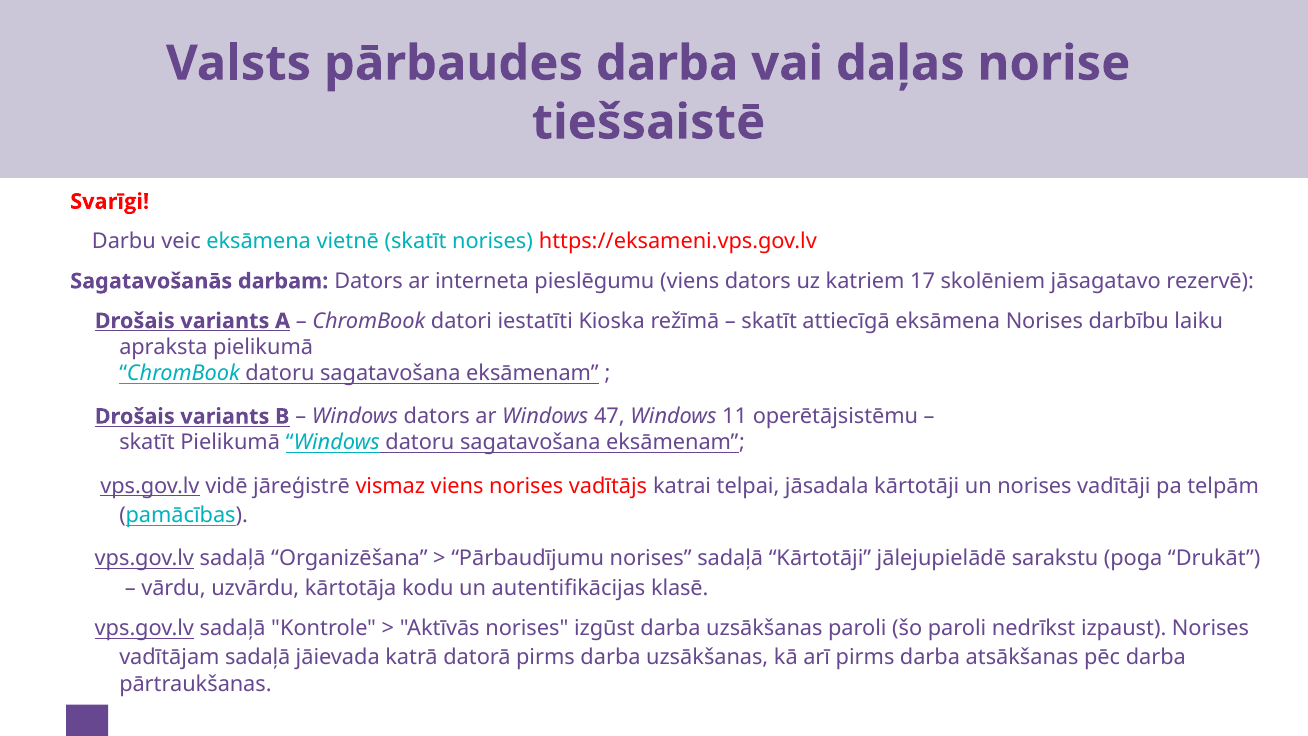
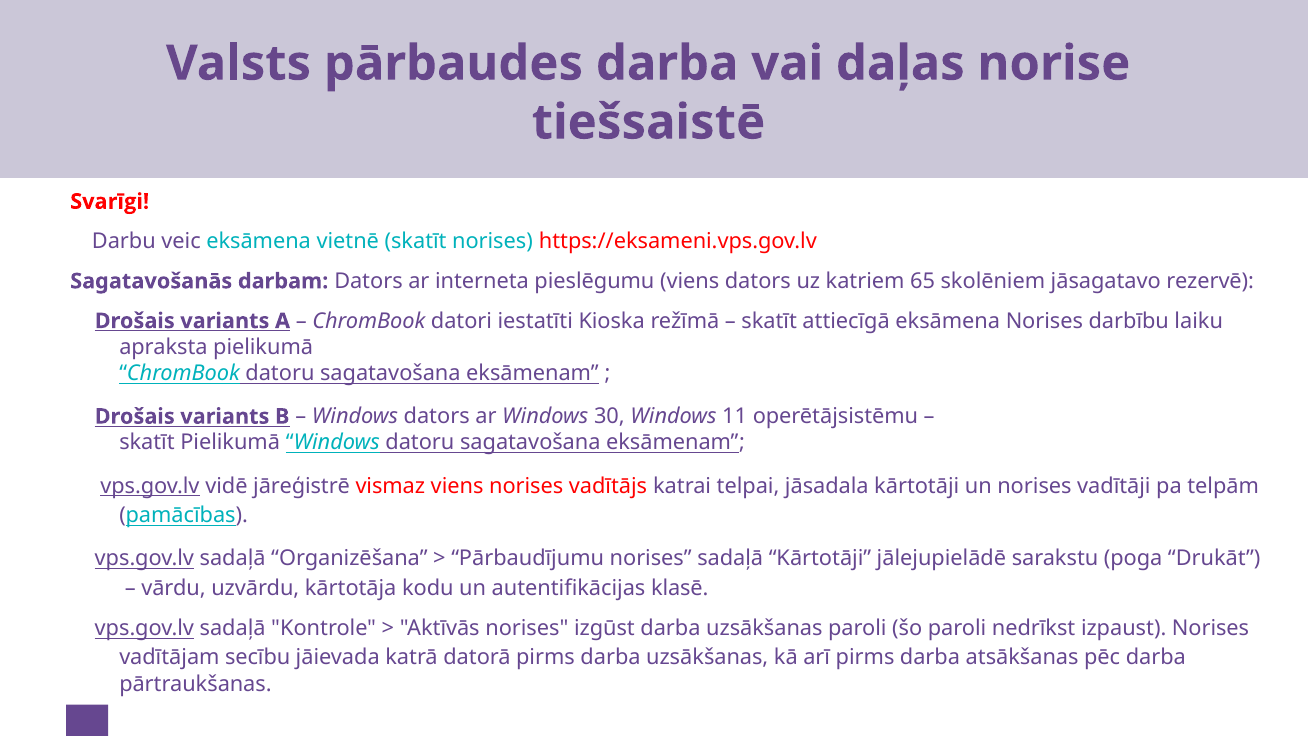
17: 17 -> 65 (923, 281)
47: 47 -> 30 (609, 416)
vadītājam sadaļā: sadaļā -> secību (258, 657)
